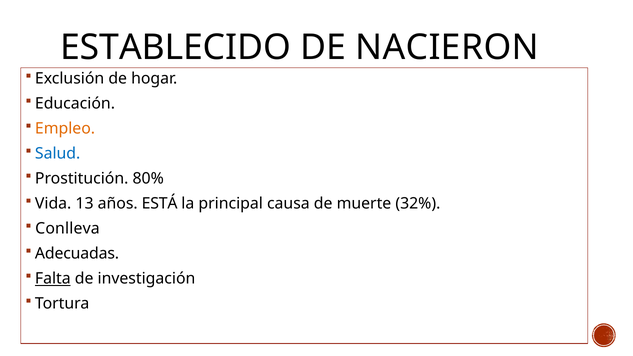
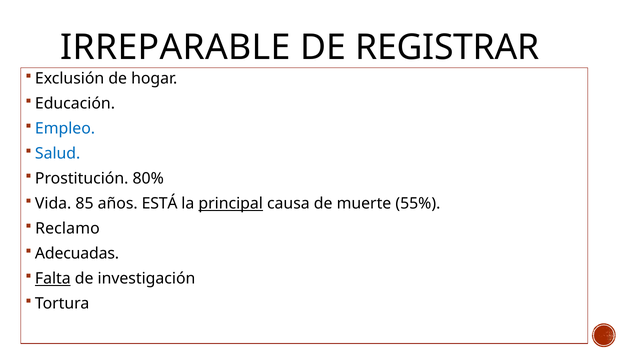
ESTABLECIDO: ESTABLECIDO -> IRREPARABLE (175, 47)
NACIERON: NACIERON -> REGISTRAR (447, 47)
Empleo colour: orange -> blue (65, 129)
13: 13 -> 85 (85, 204)
principal underline: none -> present (231, 204)
32%: 32% -> 55% (418, 204)
Conlleva: Conlleva -> Reclamo (67, 229)
